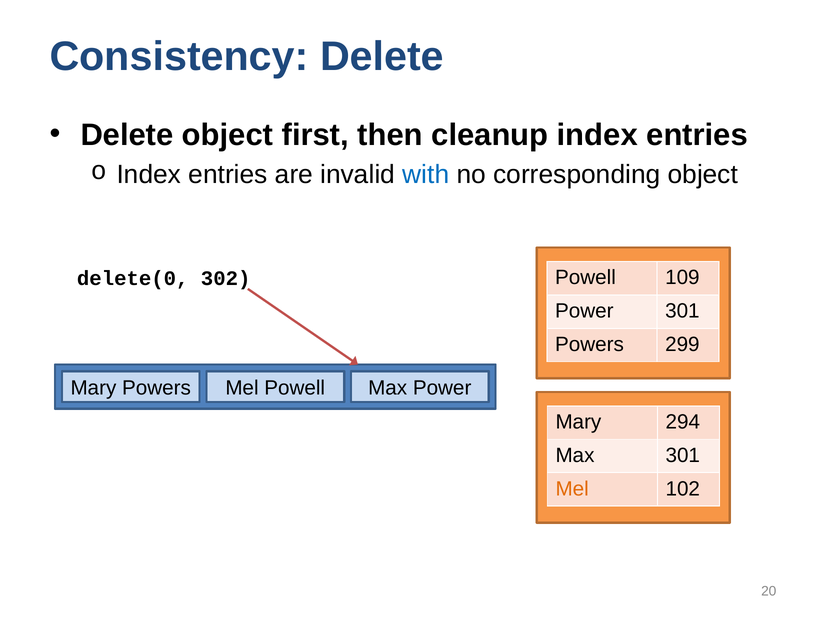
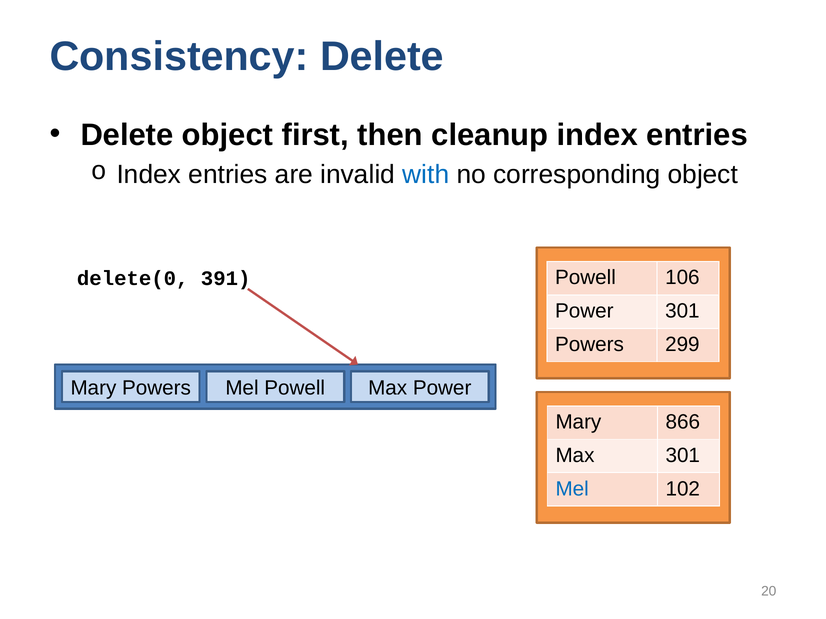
109: 109 -> 106 (682, 278)
302: 302 -> 391 (226, 279)
294: 294 -> 866 (683, 422)
Mel colour: orange -> blue (572, 489)
